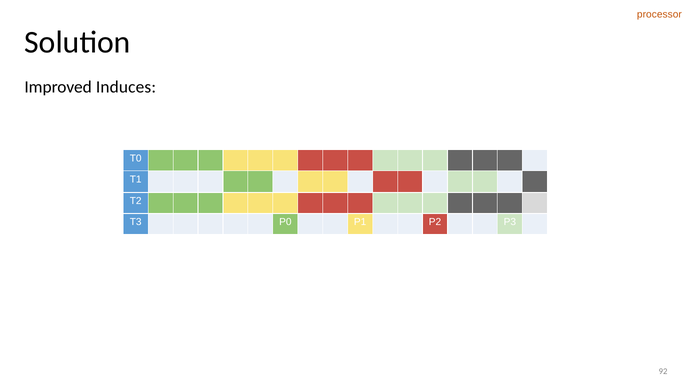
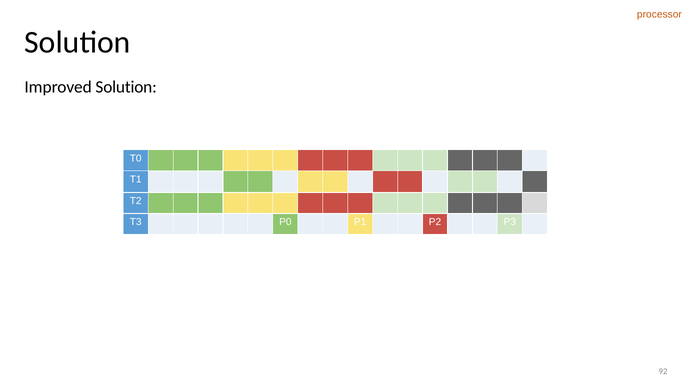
Improved Induces: Induces -> Solution (126, 87)
